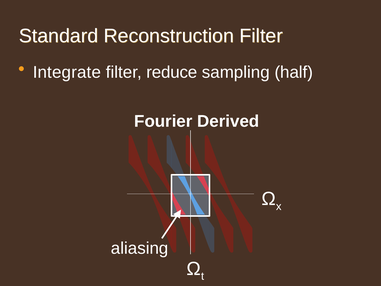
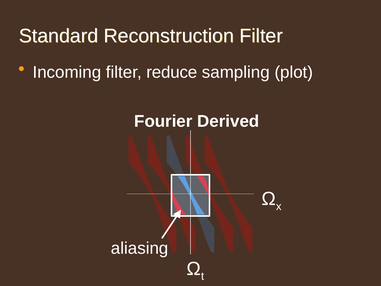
Integrate: Integrate -> Incoming (67, 72)
half: half -> plot (294, 72)
